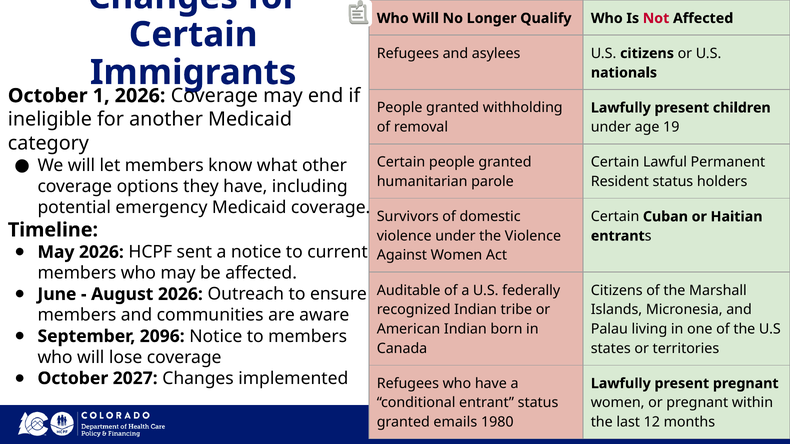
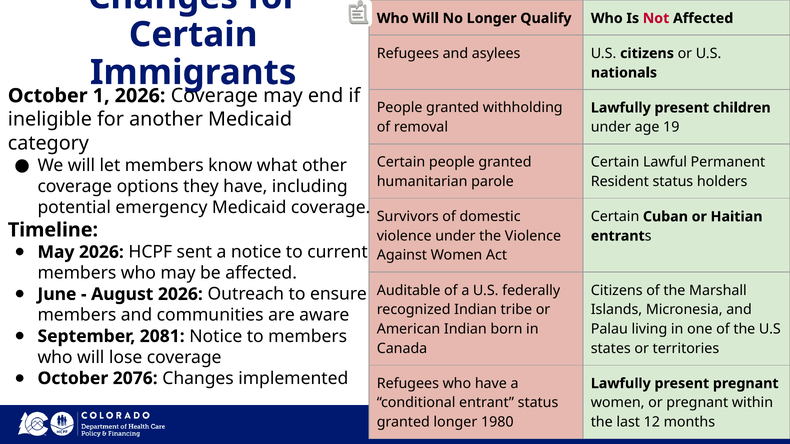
2096: 2096 -> 2081 (162, 337)
2027: 2027 -> 2076 (135, 379)
granted emails: emails -> longer (455, 422)
